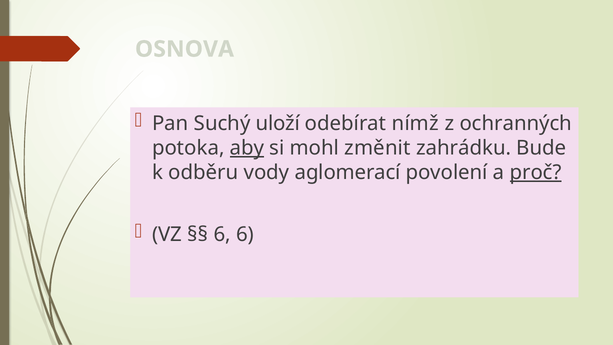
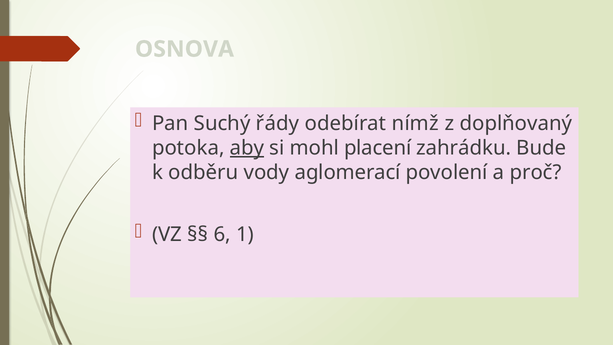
uloží: uloží -> řády (278, 123)
ochranných: ochranných -> doplňovaný (516, 123)
změnit: změnit -> placení (378, 148)
proč underline: present -> none (536, 172)
6 6: 6 -> 1 (245, 234)
